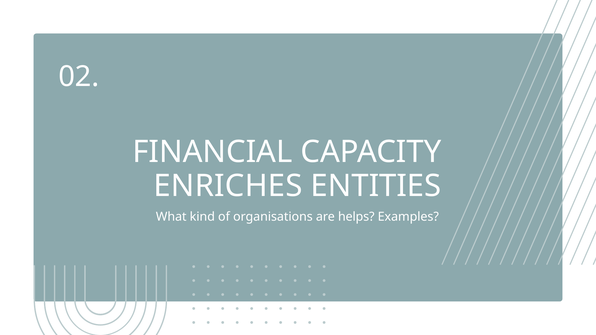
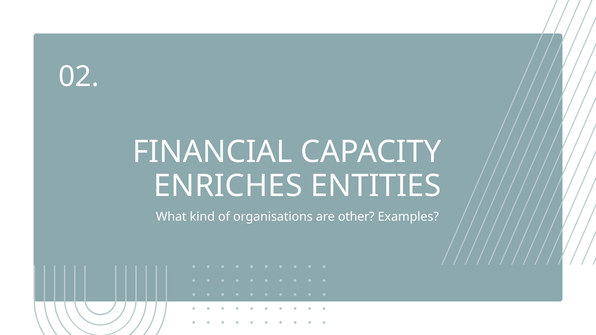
helps: helps -> other (356, 217)
